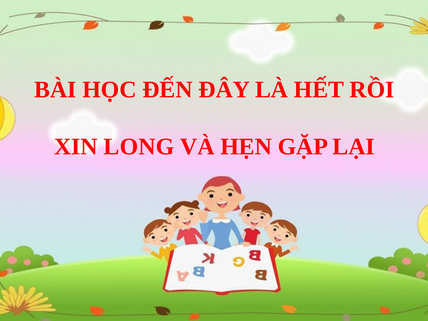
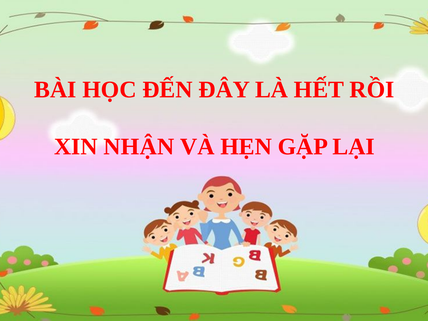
LONG: LONG -> NHẬN (139, 147)
